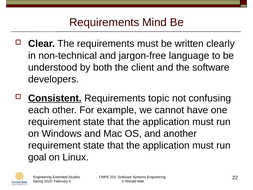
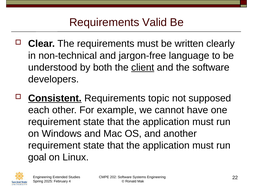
Mind: Mind -> Valid (155, 22)
client underline: none -> present (143, 67)
confusing: confusing -> supposed (210, 98)
